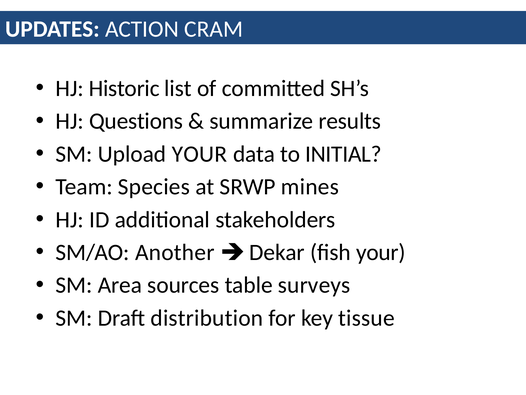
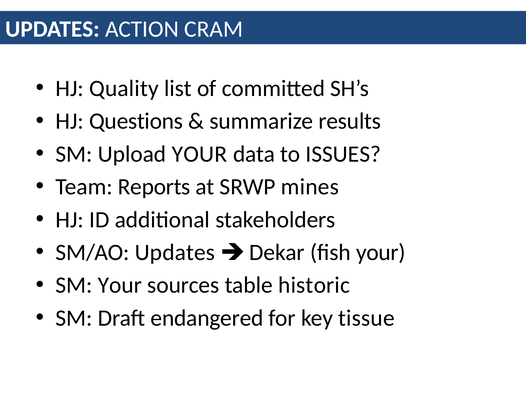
Historic: Historic -> Quality (124, 88)
INITIAL: INITIAL -> ISSUES (343, 154)
Species: Species -> Reports (154, 187)
SM/AO Another: Another -> Updates (175, 252)
SM Area: Area -> Your (120, 285)
surveys: surveys -> historic (314, 285)
distribution: distribution -> endangered (207, 318)
